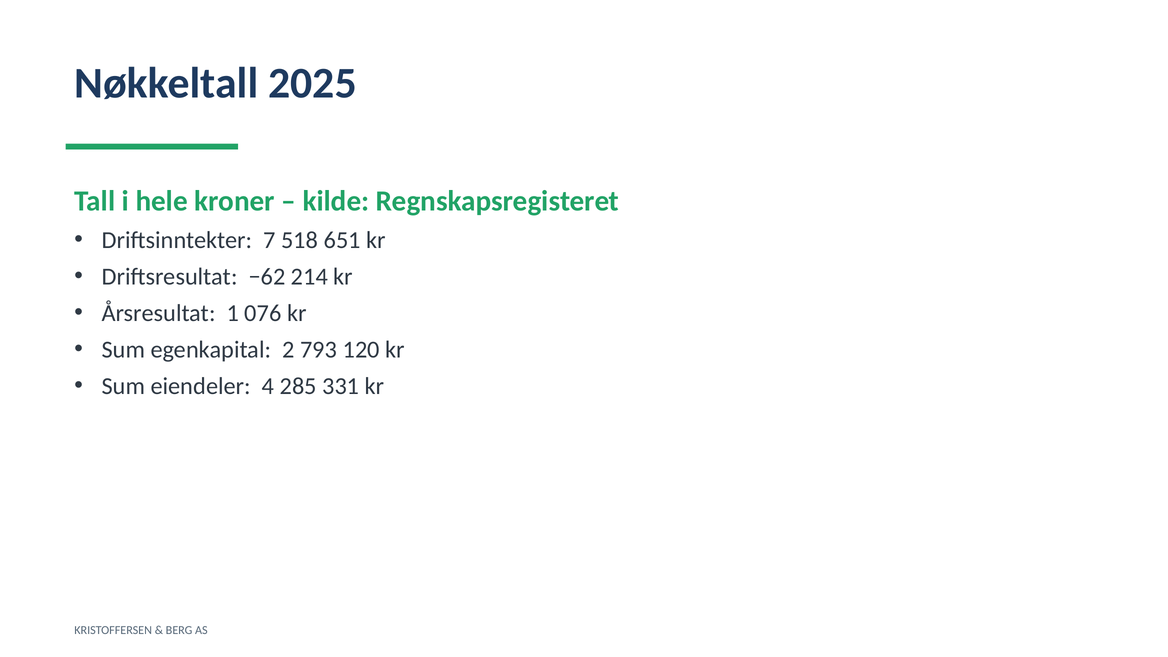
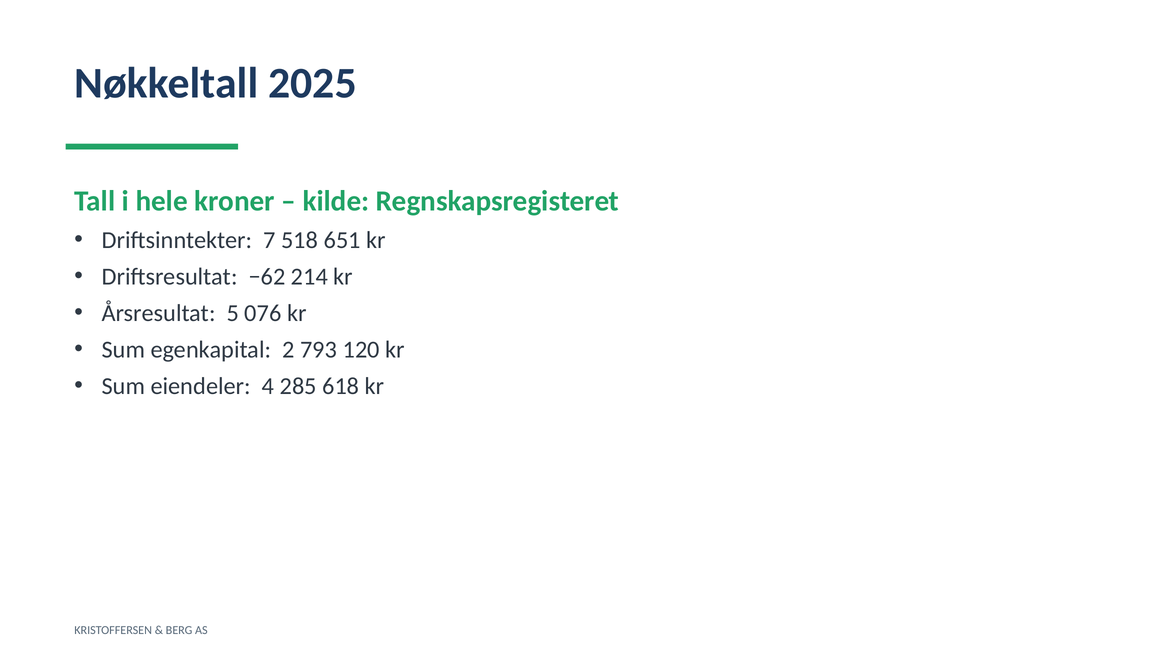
1: 1 -> 5 (233, 313)
331: 331 -> 618 (341, 386)
